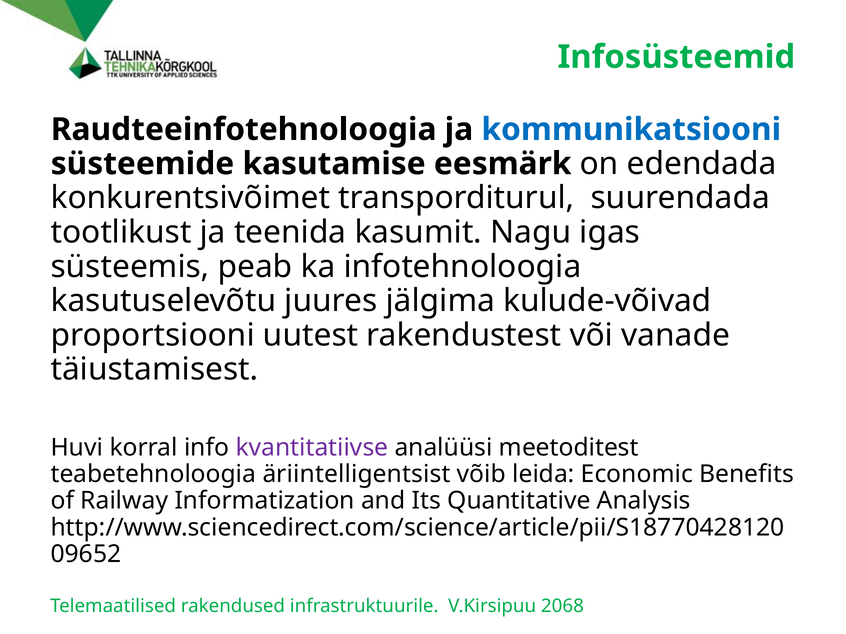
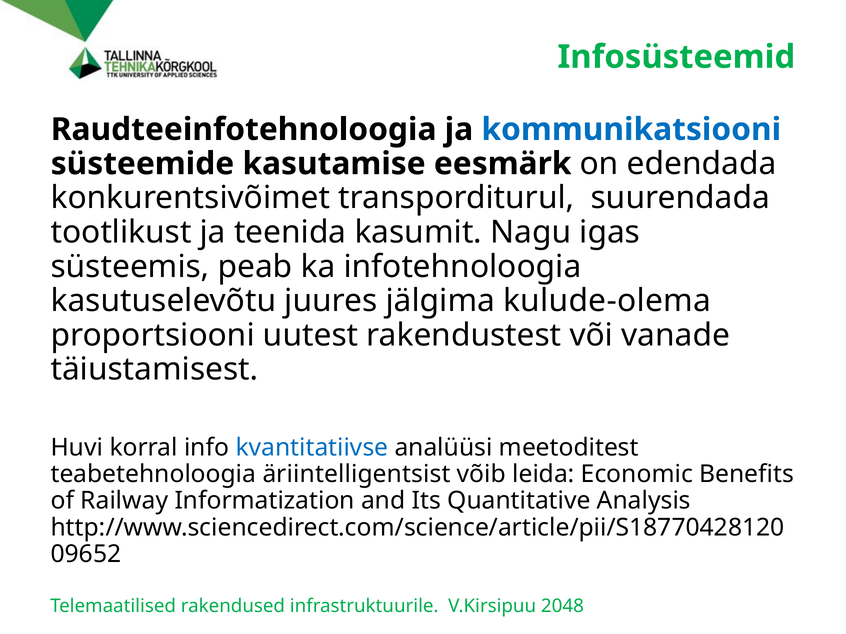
kulude-võivad: kulude-võivad -> kulude-olema (607, 301)
kvantitatiivse colour: purple -> blue (312, 448)
2068: 2068 -> 2048 (562, 606)
